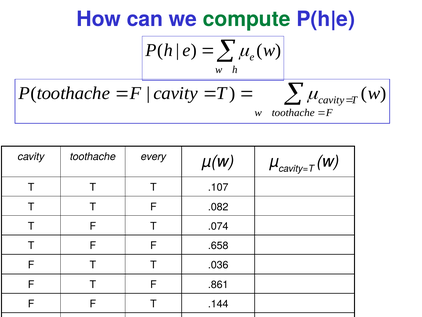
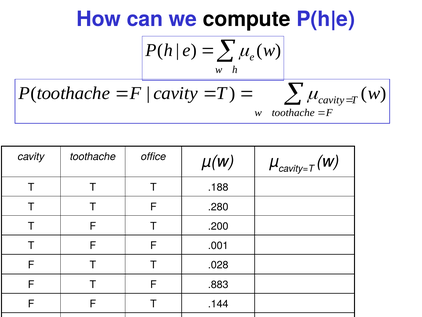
compute colour: green -> black (247, 19)
every: every -> office (153, 156)
.107: .107 -> .188 (218, 187)
.082: .082 -> .280 (218, 207)
.074: .074 -> .200 (218, 226)
.658: .658 -> .001 (218, 245)
.036: .036 -> .028 (218, 265)
.861: .861 -> .883 (218, 284)
